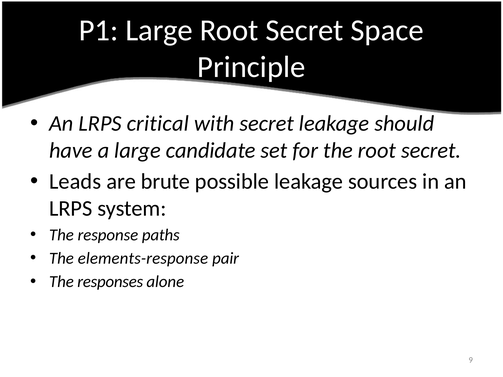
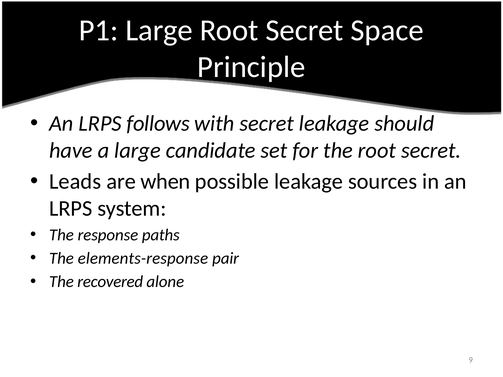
critical: critical -> follows (158, 124)
brute: brute -> when (165, 182)
responses: responses -> recovered (110, 282)
